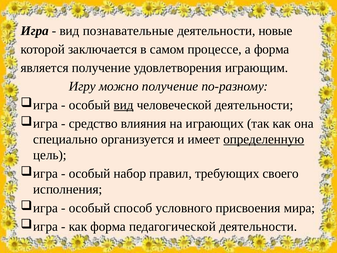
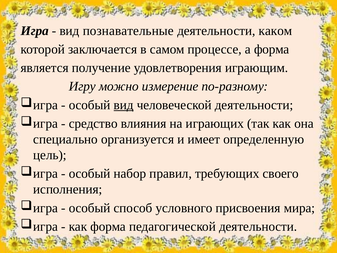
новые: новые -> каком (275, 31)
можно получение: получение -> измерение (170, 86)
определенную underline: present -> none (264, 139)
